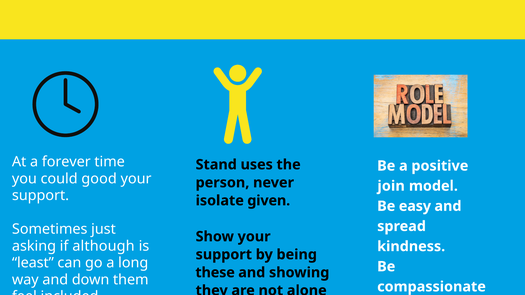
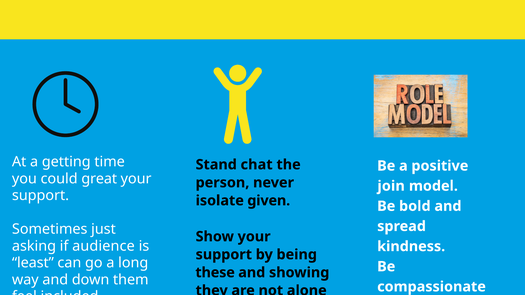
forever: forever -> getting (66, 162)
uses: uses -> chat (257, 165)
good: good -> great (99, 179)
easy: easy -> bold (415, 206)
although: although -> audience (103, 246)
